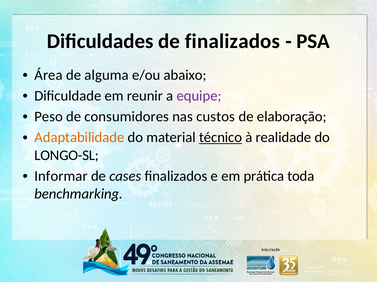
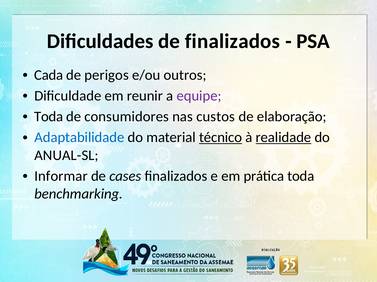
Área: Área -> Cada (49, 75)
alguma: alguma -> perigos (107, 75)
abaixo: abaixo -> outros (185, 75)
Peso: Peso -> Toda (49, 117)
Adaptabilidade colour: orange -> blue (79, 138)
realidade underline: none -> present (283, 138)
LONGO-SL: LONGO-SL -> ANUAL-SL (66, 156)
